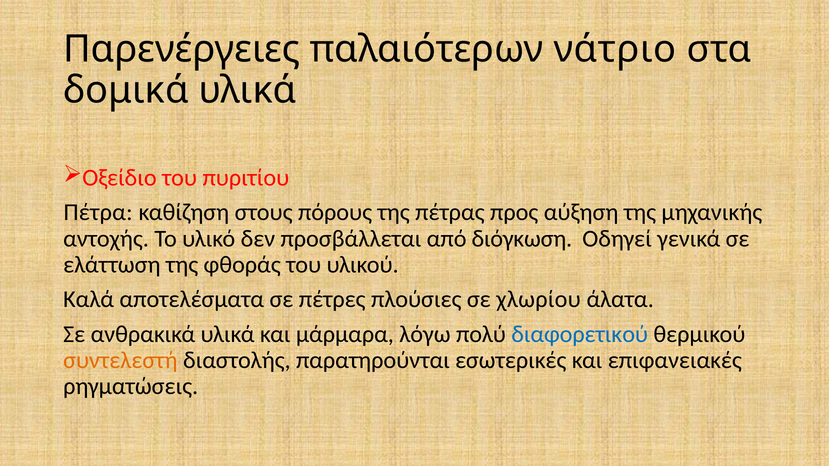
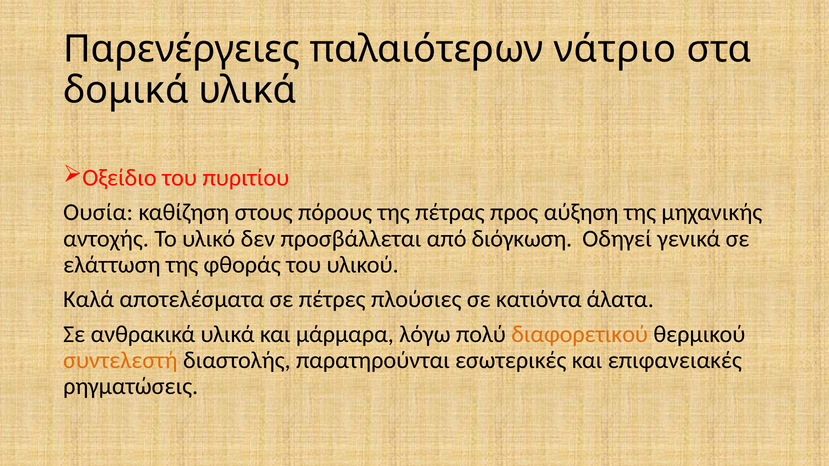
Πέτρα: Πέτρα -> Ουσία (98, 213)
χλωρίου: χλωρίου -> κατιόντα (539, 300)
διαφορετικού colour: blue -> orange (580, 334)
